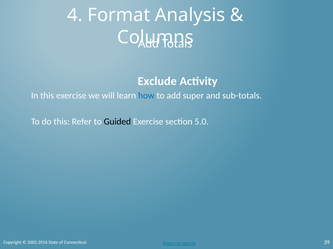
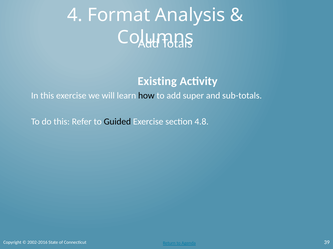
Exclude: Exclude -> Existing (157, 81)
how colour: blue -> black (146, 96)
5.0: 5.0 -> 4.8 (202, 122)
